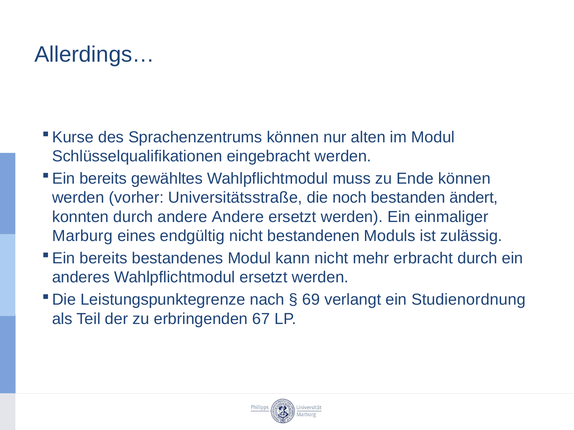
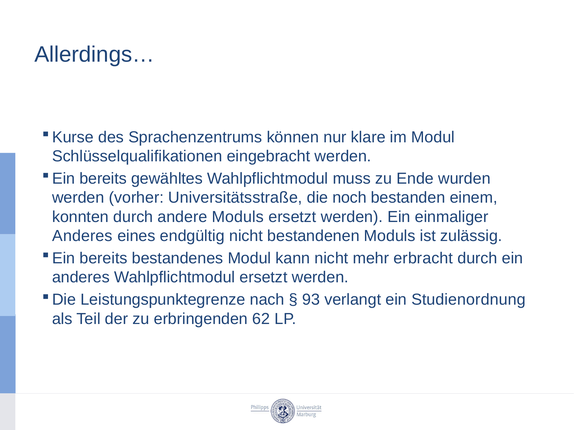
alten: alten -> klare (368, 137)
Ende können: können -> wurden (464, 179)
ändert: ändert -> einem (474, 198)
andere Andere: Andere -> Moduls (238, 217)
Marburg: Marburg -> Anderes (82, 236)
69: 69 -> 93 (311, 300)
67: 67 -> 62 (261, 319)
